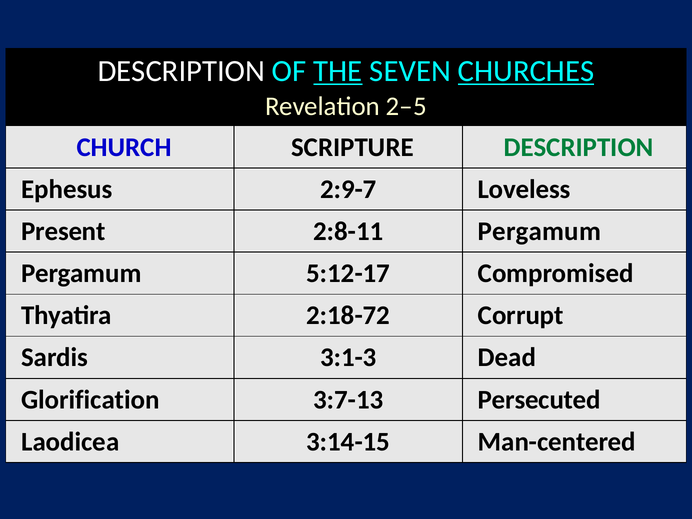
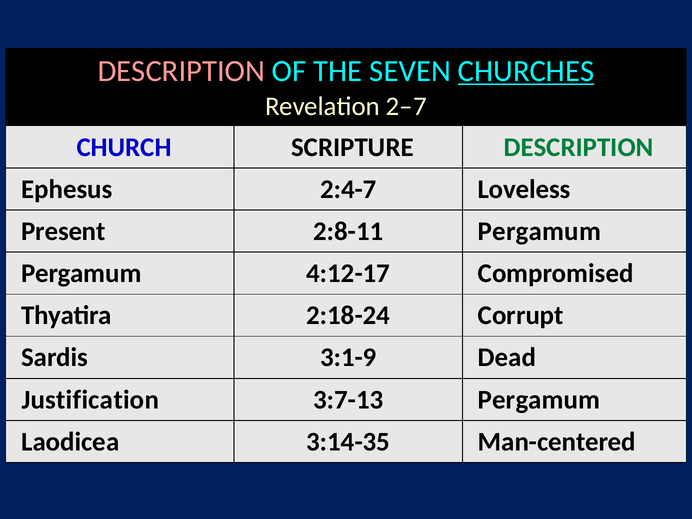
DESCRIPTION colour: white -> pink (181, 71)
THE underline: present -> none (338, 71)
2‒5: 2‒5 -> 2‒7 (406, 106)
2:9-7: 2:9-7 -> 2:4-7 (348, 189)
5:12-17: 5:12-17 -> 4:12-17 (348, 273)
2:18-72: 2:18-72 -> 2:18-24 (348, 316)
3:1-3: 3:1-3 -> 3:1-9 (348, 358)
Glorification: Glorification -> Justification (90, 400)
3:7-13 Persecuted: Persecuted -> Pergamum (539, 400)
3:14-15: 3:14-15 -> 3:14-35 (348, 442)
